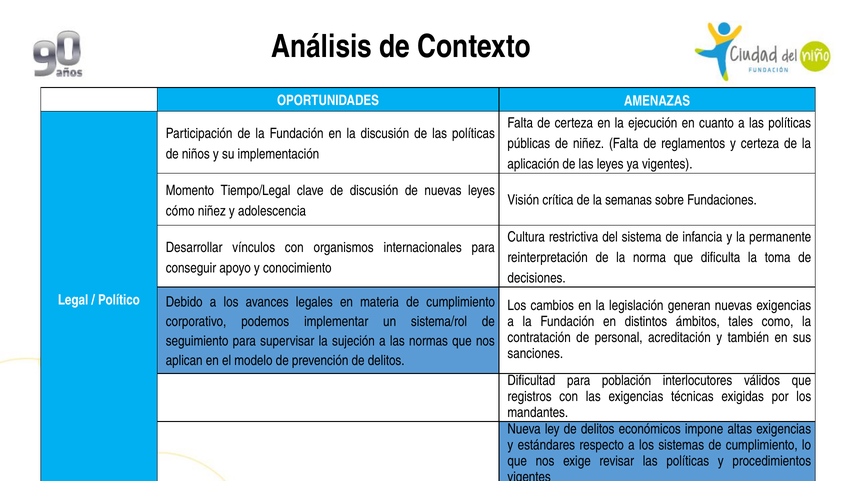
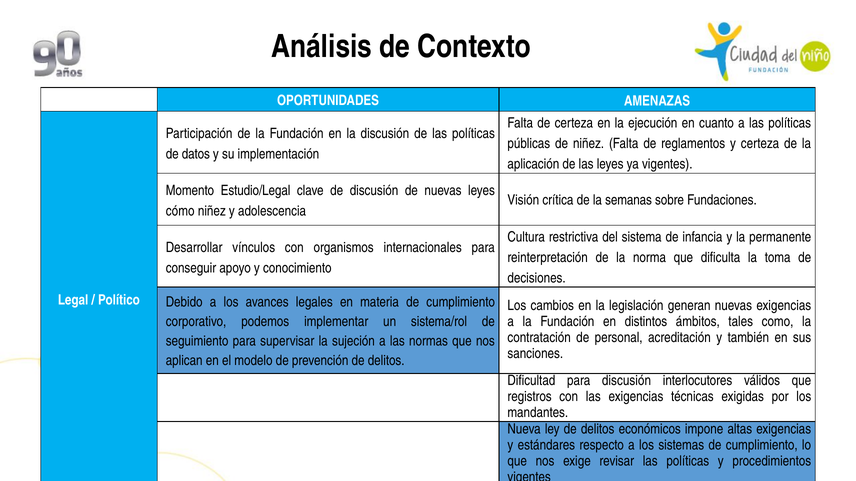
niños: niños -> datos (196, 154)
Tiempo/Legal: Tiempo/Legal -> Estudio/Legal (256, 191)
para población: población -> discusión (626, 381)
